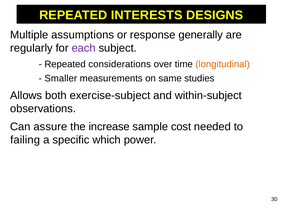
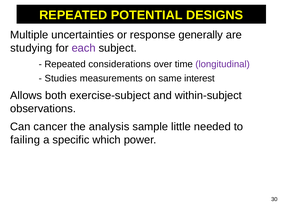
INTERESTS: INTERESTS -> POTENTIAL (147, 15)
assumptions: assumptions -> uncertainties (83, 35)
regularly: regularly -> studying (31, 48)
longitudinal colour: orange -> purple (223, 64)
Smaller: Smaller -> Studies (61, 79)
studies: studies -> interest (199, 79)
assure: assure -> cancer (50, 127)
increase: increase -> analysis (109, 127)
cost: cost -> little (181, 127)
